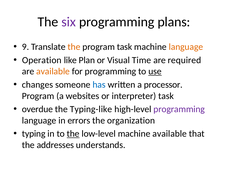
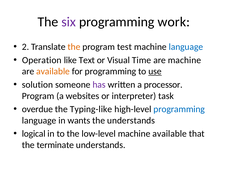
plans: plans -> work (174, 22)
9: 9 -> 2 (25, 47)
program task: task -> test (124, 47)
language colour: orange -> blue (186, 47)
Plan: Plan -> Text (87, 60)
are required: required -> machine (184, 60)
changes: changes -> solution (38, 85)
has colour: blue -> purple (99, 85)
programming colour: purple -> blue (179, 109)
errors: errors -> wants (79, 120)
the organization: organization -> understands (131, 120)
typing: typing -> logical (34, 134)
the underline: present -> none (73, 134)
addresses: addresses -> terminate (55, 145)
